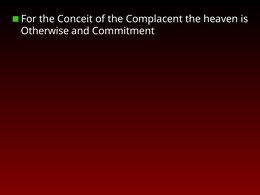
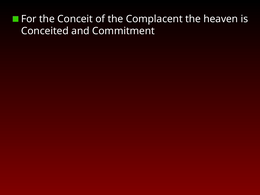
Otherwise: Otherwise -> Conceited (45, 31)
